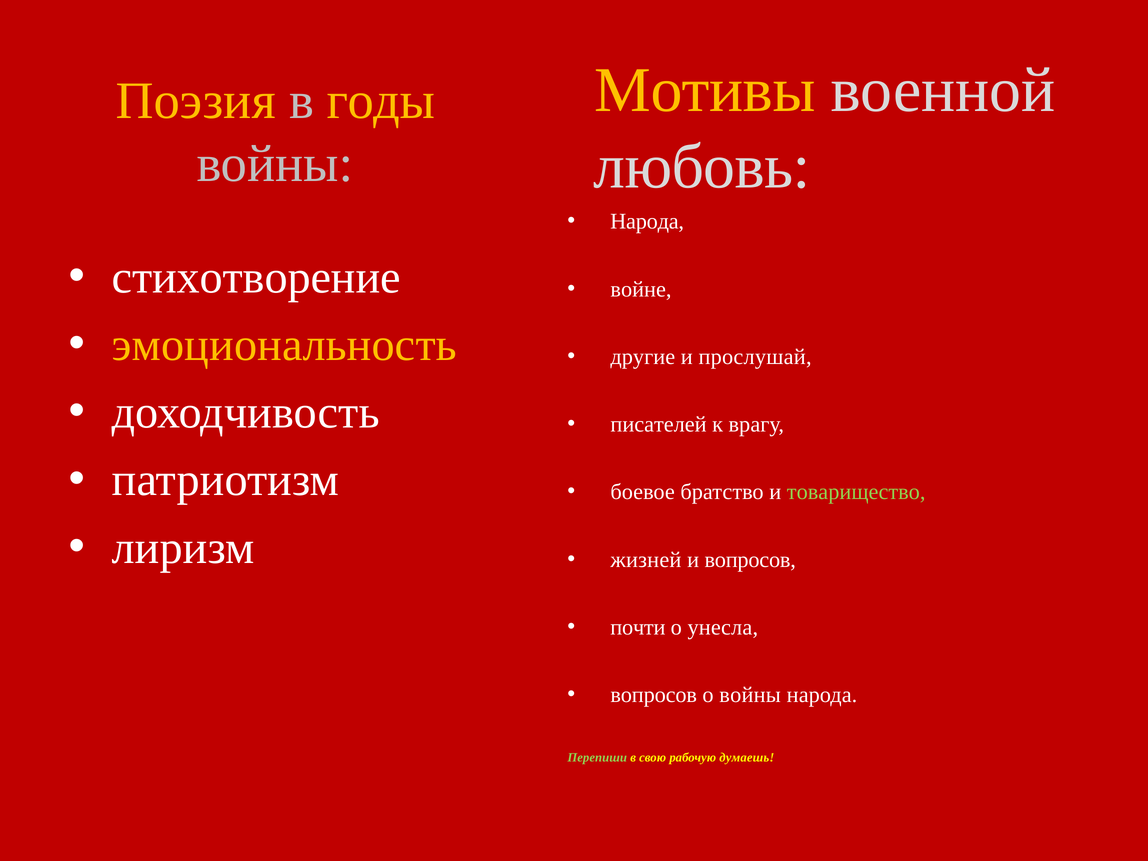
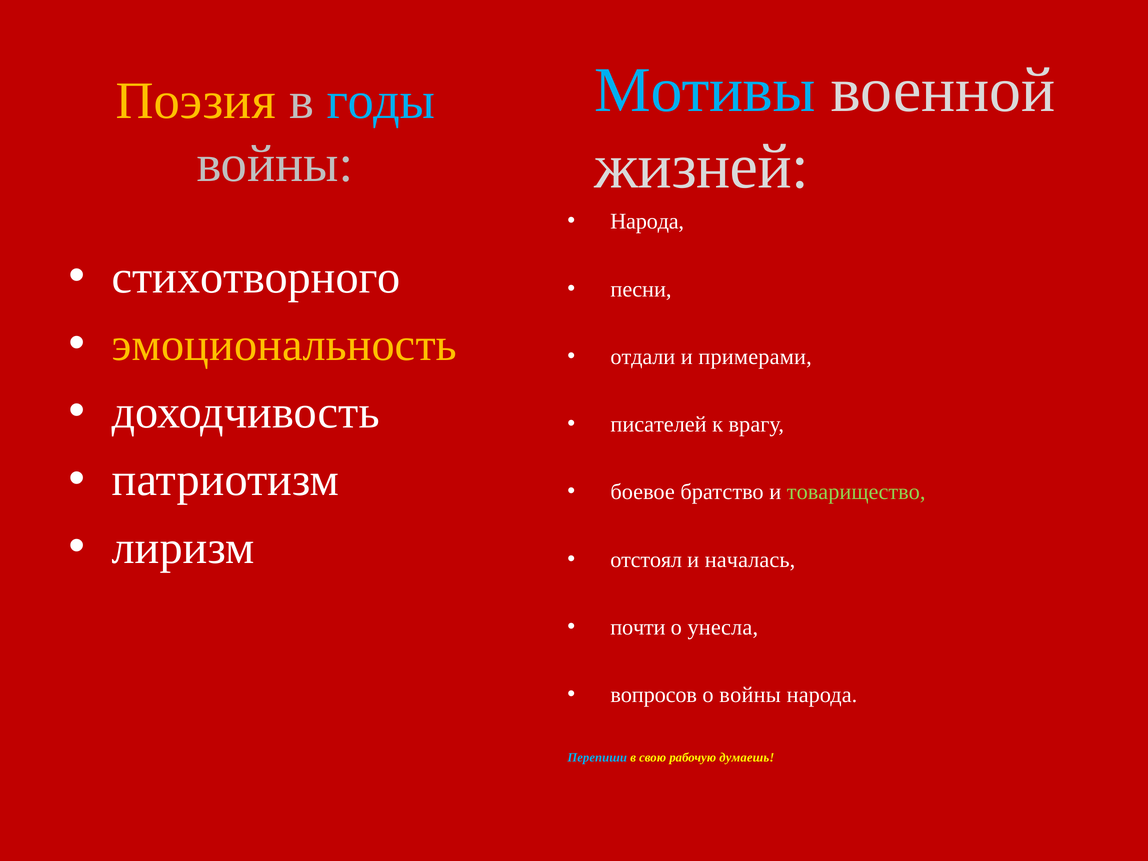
Мотивы colour: yellow -> light blue (705, 90)
годы colour: yellow -> light blue (381, 101)
любовь: любовь -> жизней (702, 167)
стихотворение: стихотворение -> стихотворного (256, 277)
войне: войне -> песни (641, 289)
другие: другие -> отдали (643, 357)
прослушай: прослушай -> примерами (755, 357)
жизней: жизней -> отстоял (646, 560)
и вопросов: вопросов -> началась (750, 560)
Перепиши colour: light green -> light blue (597, 758)
